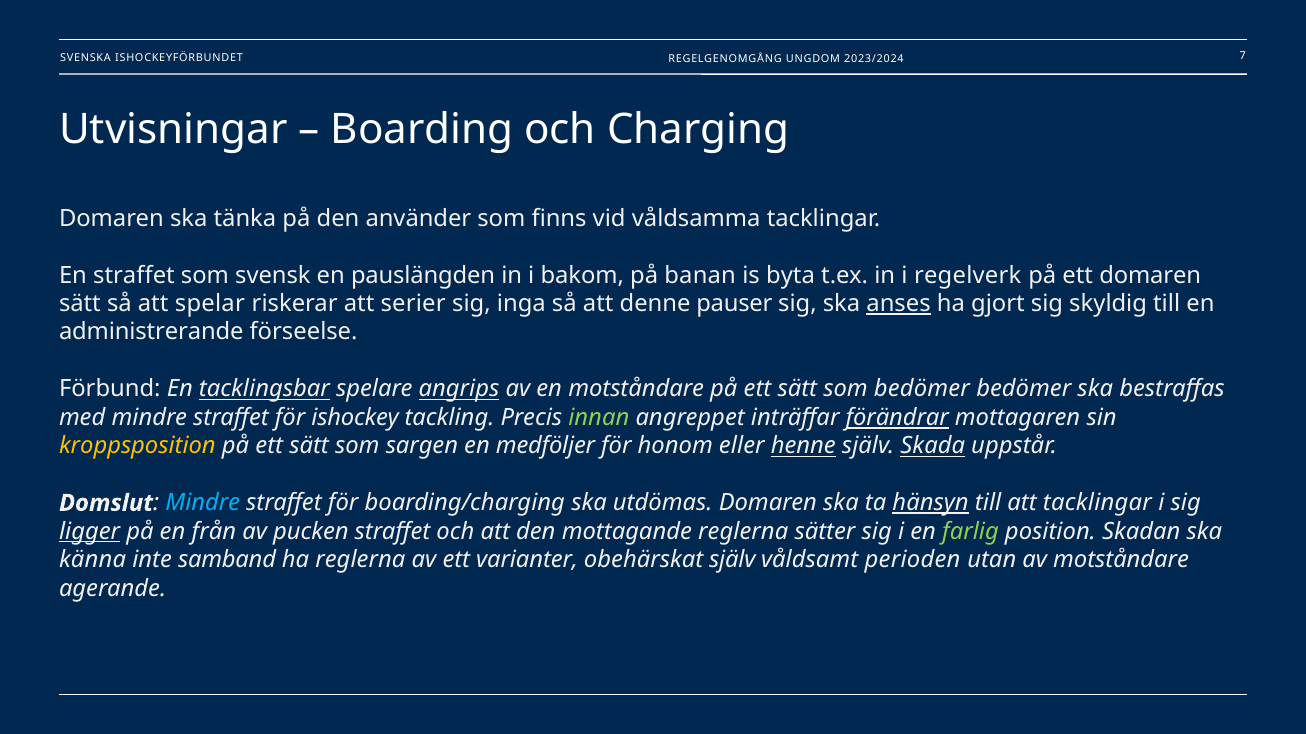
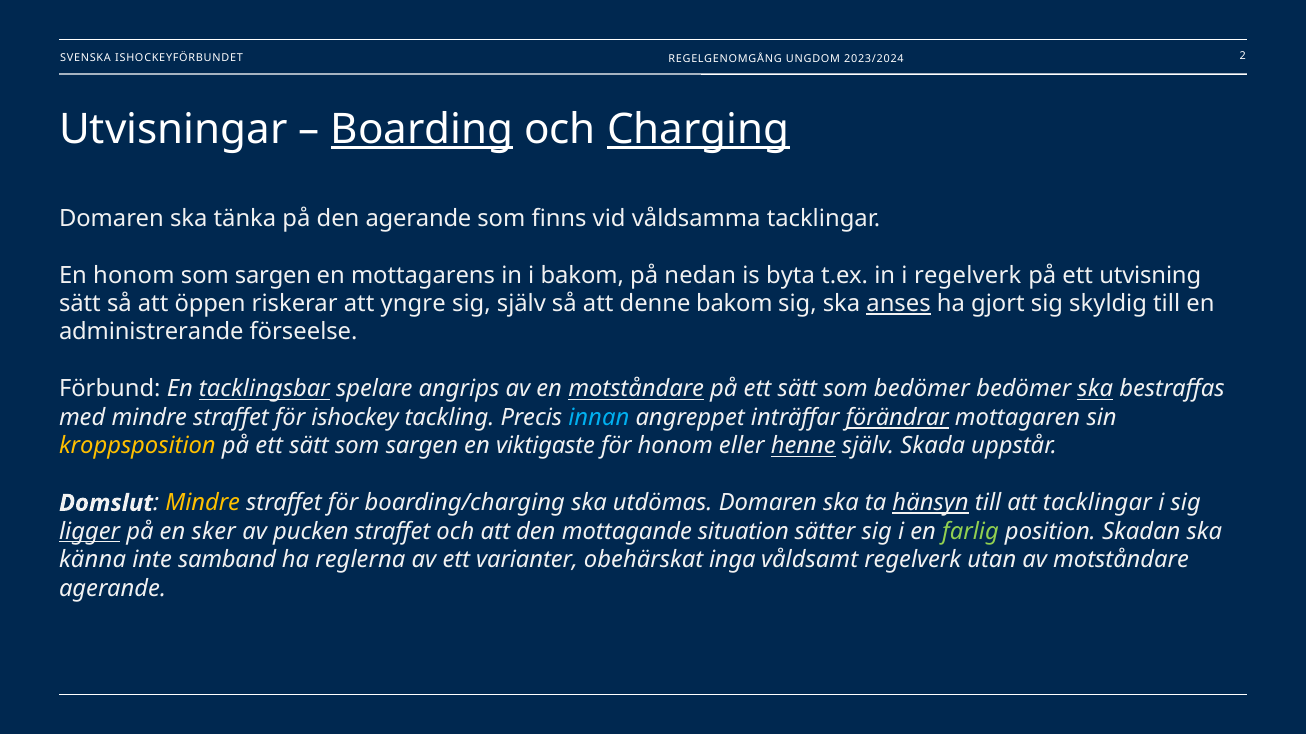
7: 7 -> 2 (1243, 56)
Boarding underline: none -> present (422, 129)
Charging underline: none -> present (698, 129)
den använder: använder -> agerande (418, 218)
En straffet: straffet -> honom (134, 275)
svensk: svensk -> sargen (273, 275)
pauslängden: pauslängden -> mottagarens (423, 275)
banan: banan -> nedan (700, 275)
ett domaren: domaren -> utvisning (1150, 275)
spelar: spelar -> öppen (210, 304)
serier: serier -> yngre (413, 304)
sig inga: inga -> själv (521, 304)
denne pauser: pauser -> bakom (734, 304)
angrips underline: present -> none (459, 389)
motståndare underline: none -> present (636, 389)
ska underline: none -> present (1095, 389)
innan colour: light green -> light blue (599, 418)
medföljer: medföljer -> viktigaste (546, 446)
Skada underline: present -> none (933, 446)
Mindre colour: light blue -> yellow (203, 503)
från: från -> sker (214, 532)
mottagande reglerna: reglerna -> situation (743, 532)
obehärskat själv: själv -> inga (732, 560)
våldsamt perioden: perioden -> regelverk (913, 560)
